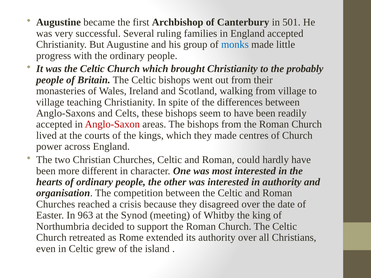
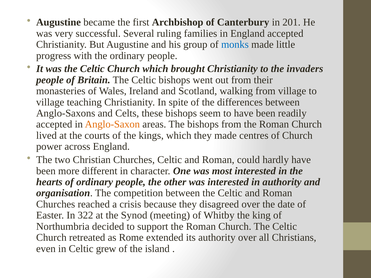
501: 501 -> 201 (291, 22)
probably: probably -> invaders (305, 69)
Anglo-Saxon colour: red -> orange (112, 124)
963: 963 -> 322 (85, 216)
